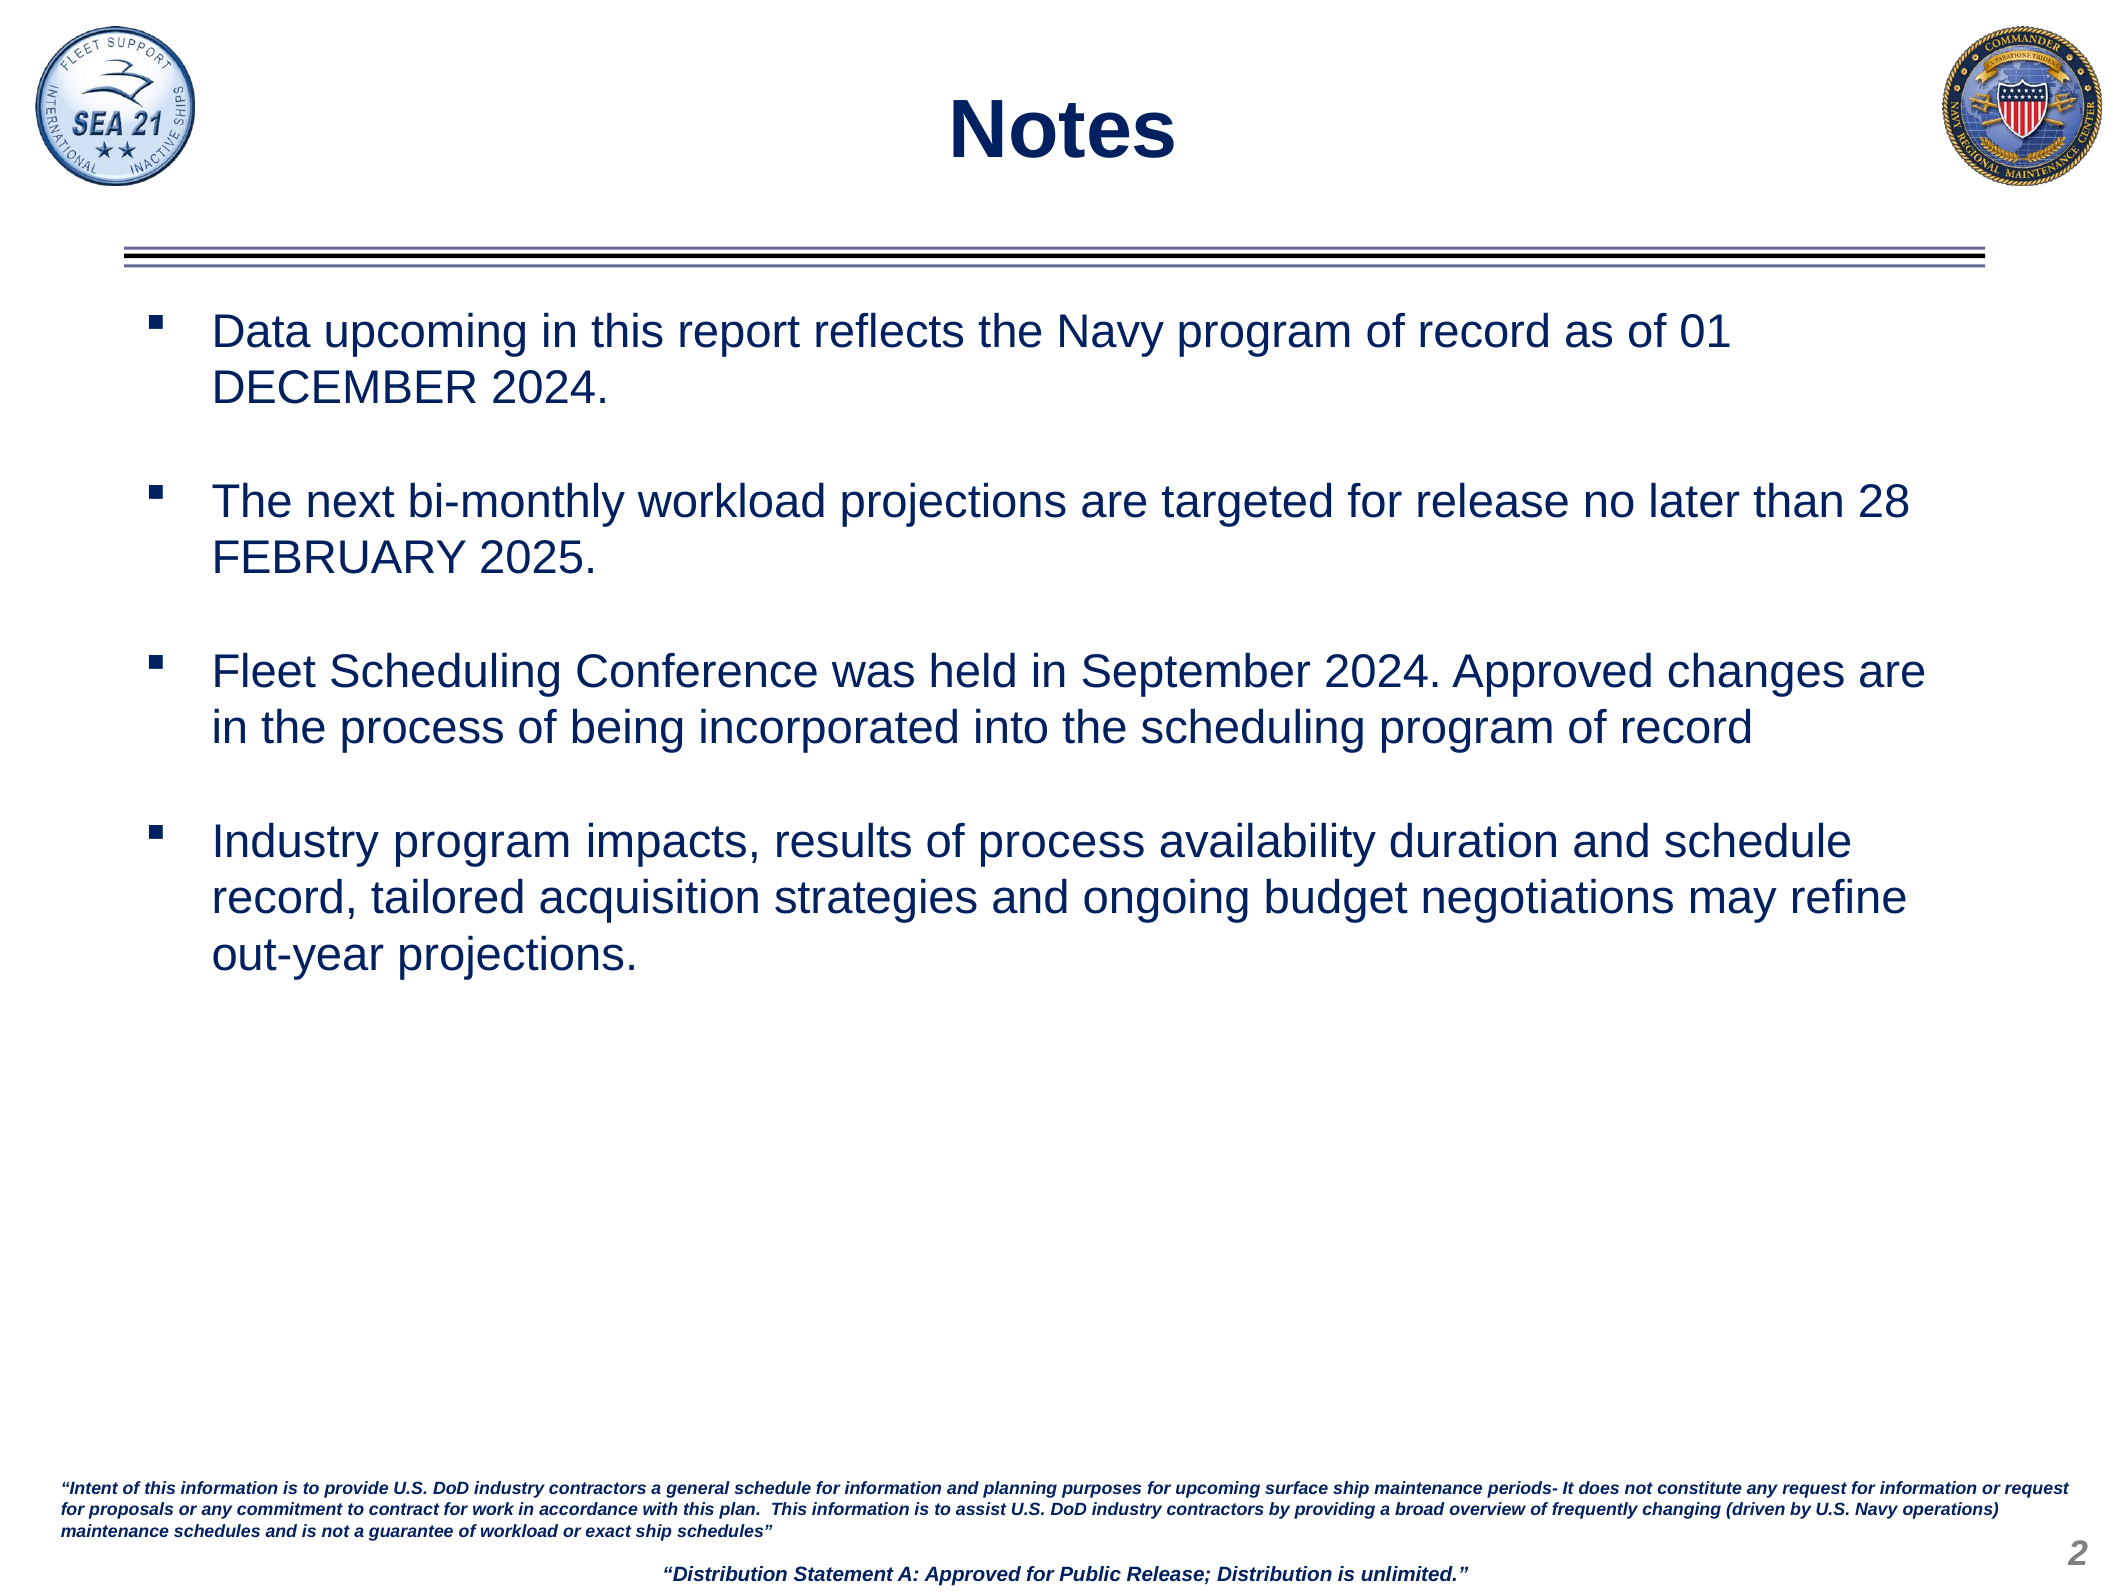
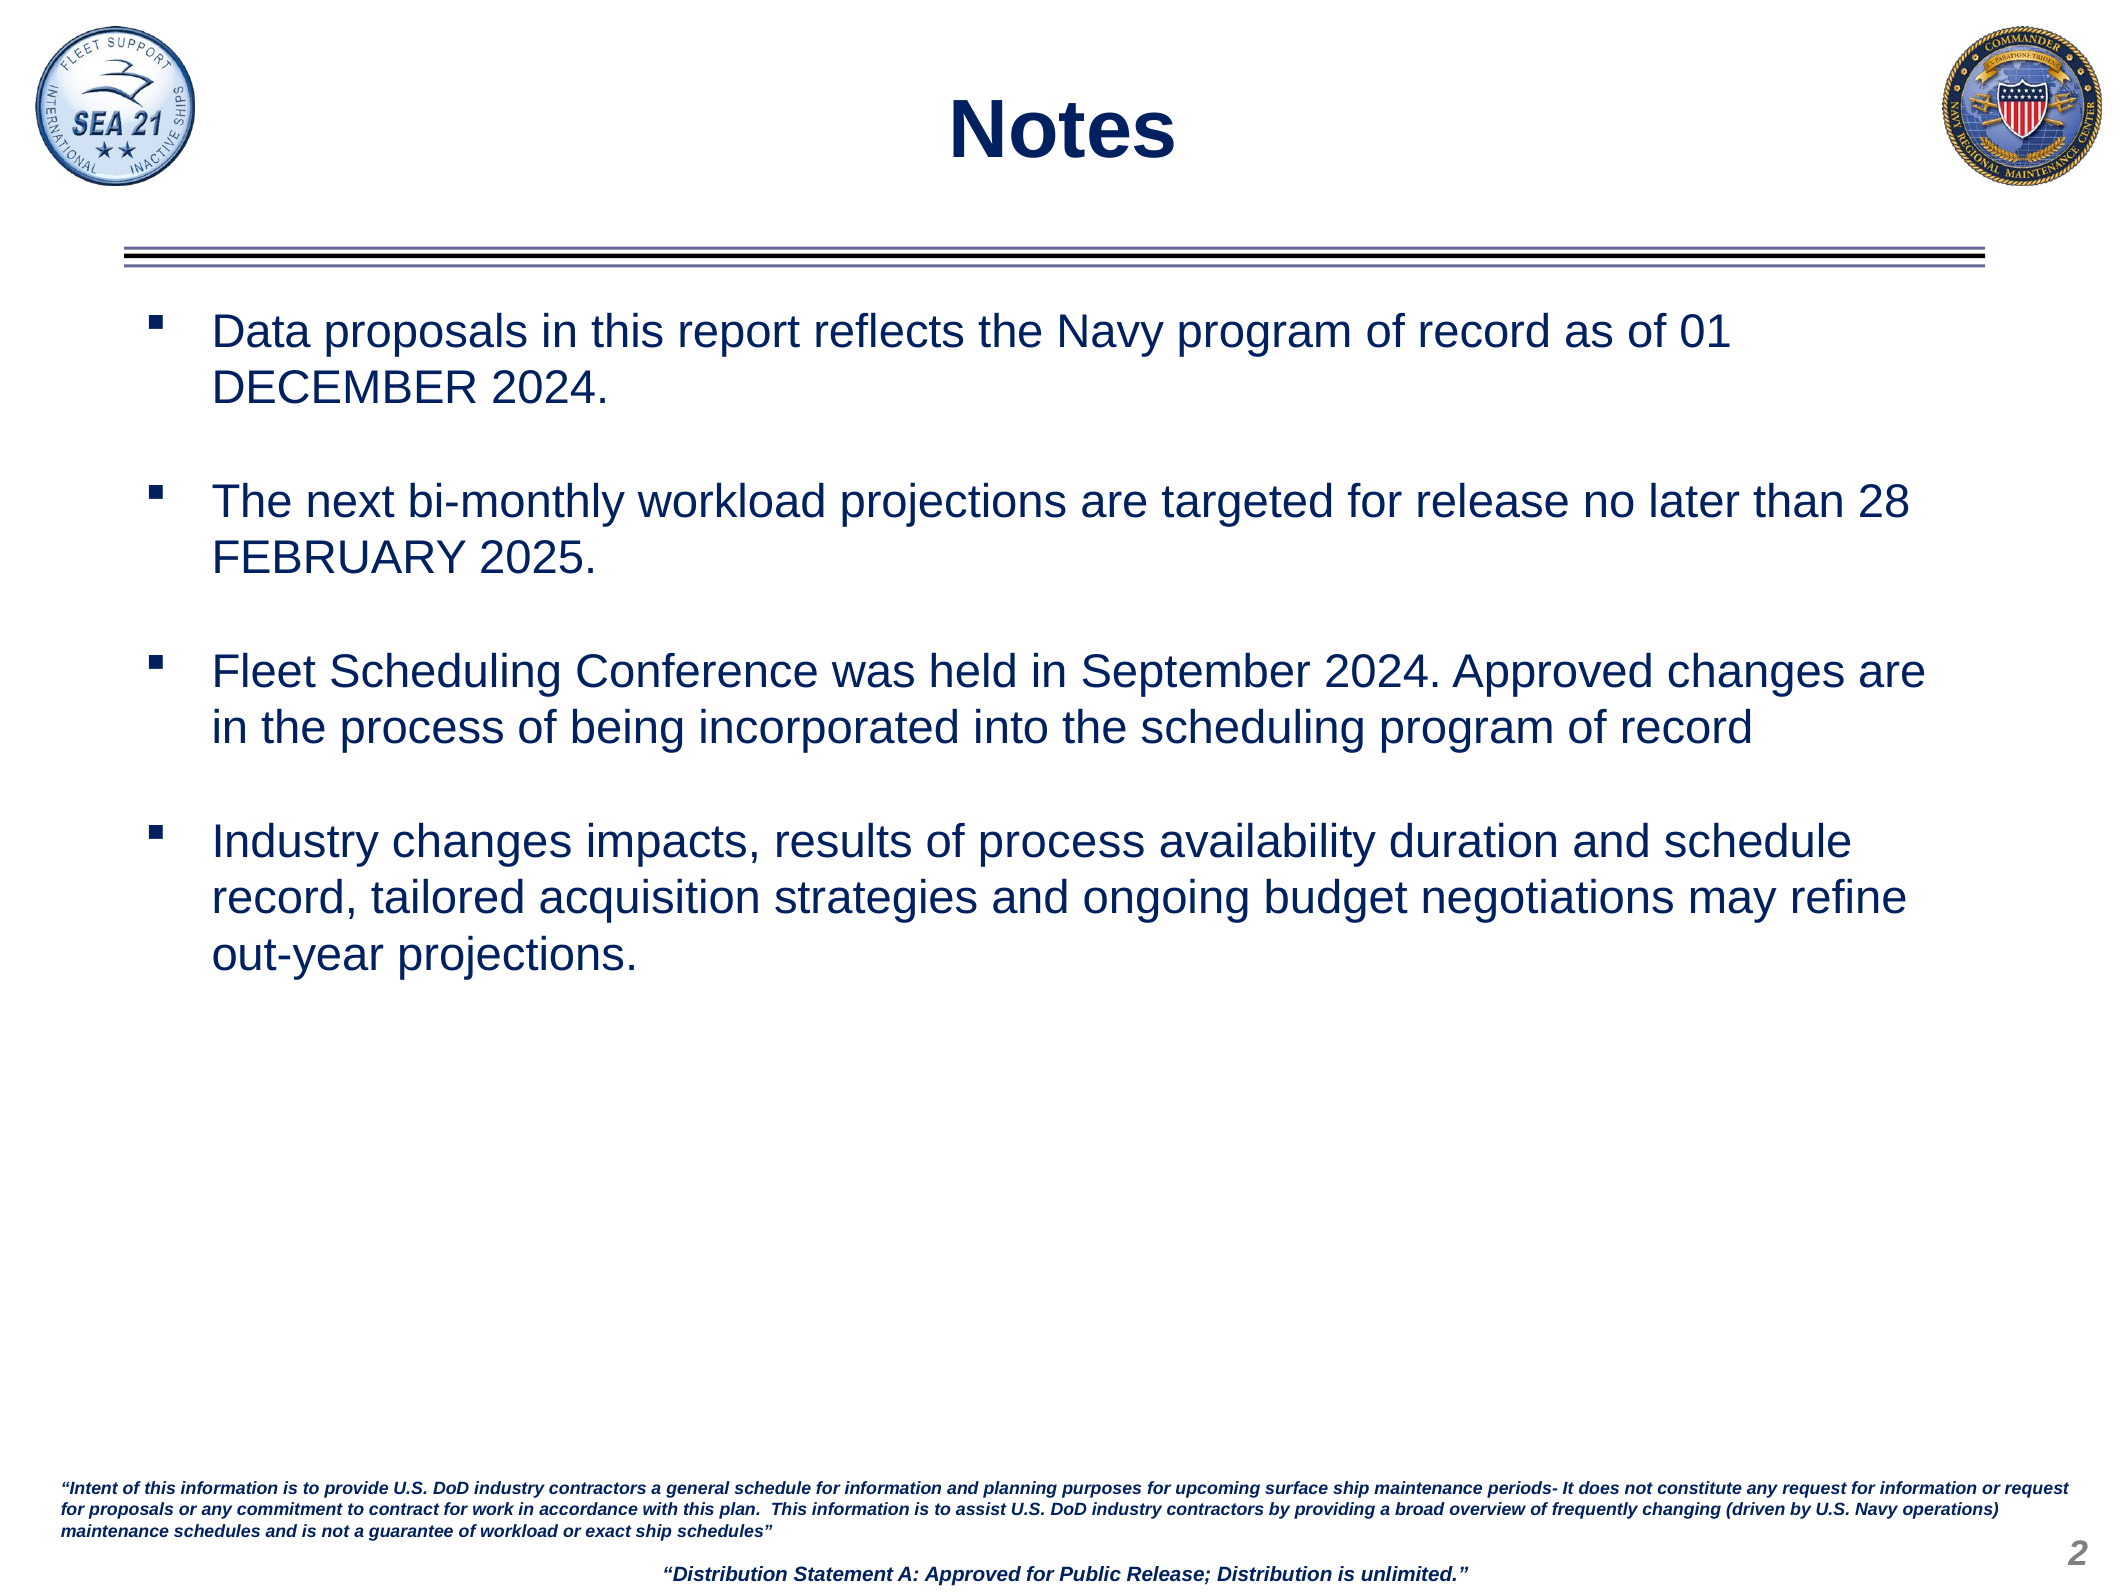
Data upcoming: upcoming -> proposals (426, 332)
Industry program: program -> changes (482, 842)
